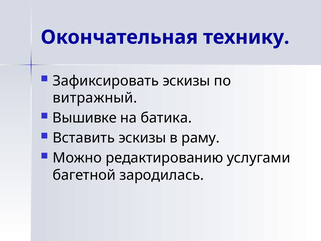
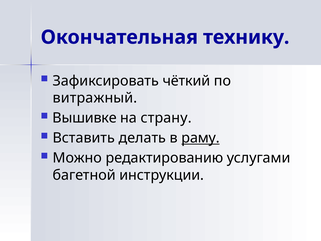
Зафиксировать эскизы: эскизы -> чёткий (186, 81)
батика: батика -> страну (166, 118)
Вставить эскизы: эскизы -> делать (142, 138)
раму underline: none -> present (201, 138)
зародилась: зародилась -> инструкции (162, 175)
